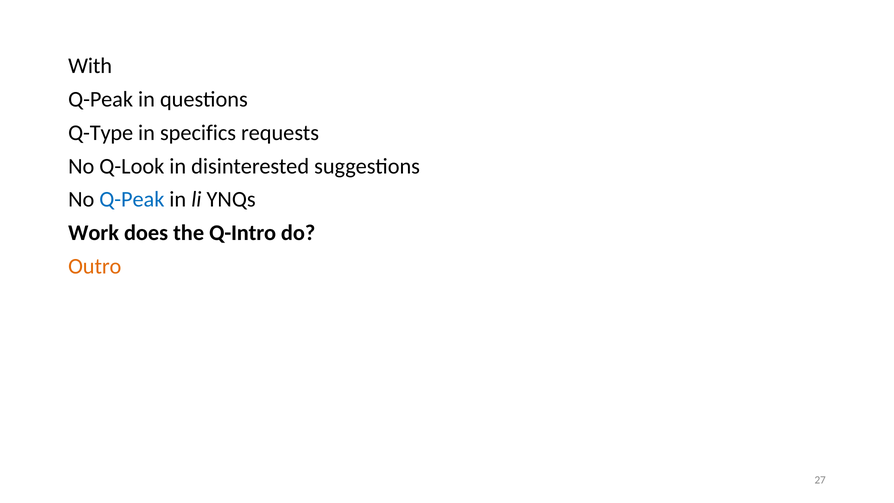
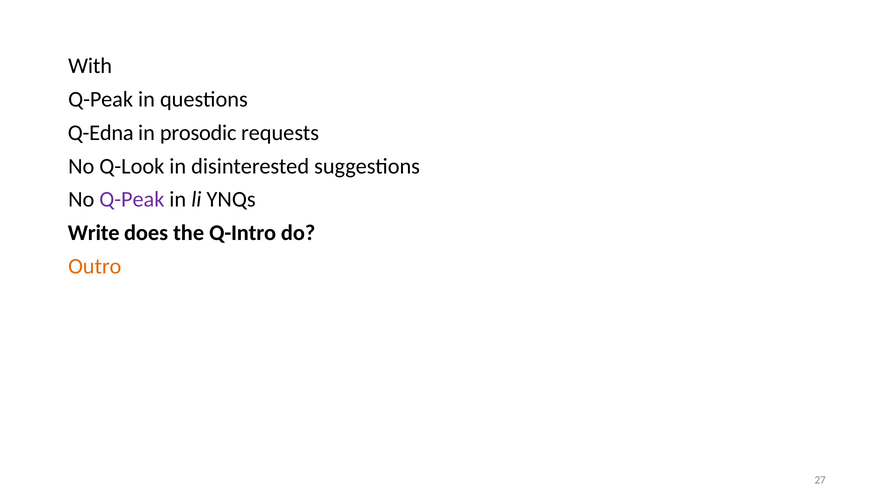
Q-Type: Q-Type -> Q-Edna (101, 133)
specifics: specifics -> prosodic (198, 133)
Q-Peak colour: blue -> purple (132, 200)
Work: Work -> Write (94, 233)
